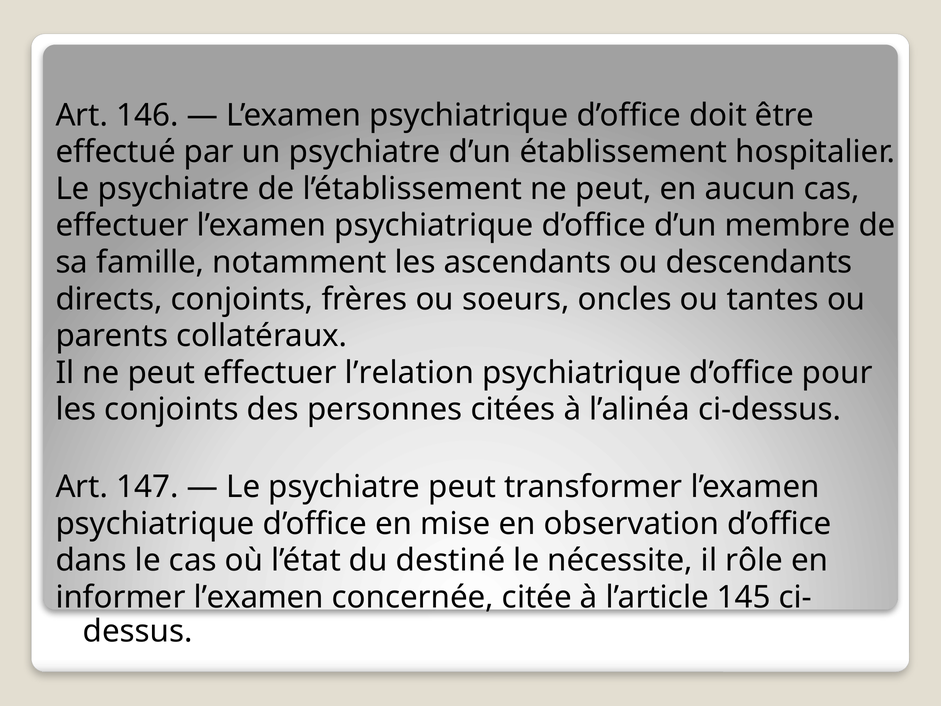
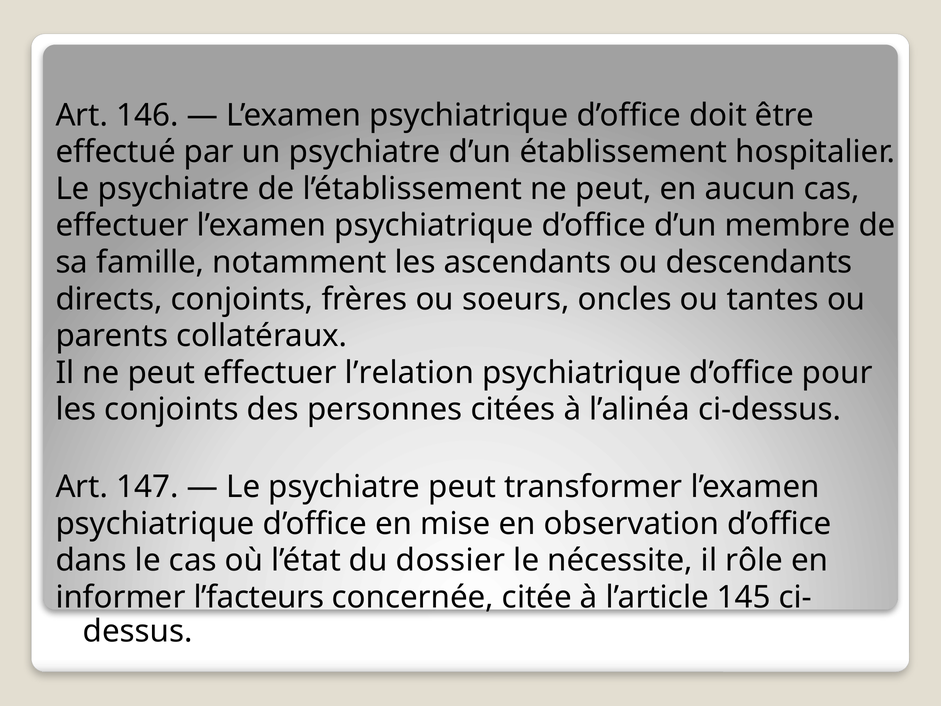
destiné: destiné -> dossier (450, 560)
informer l’examen: l’examen -> l’facteurs (259, 597)
